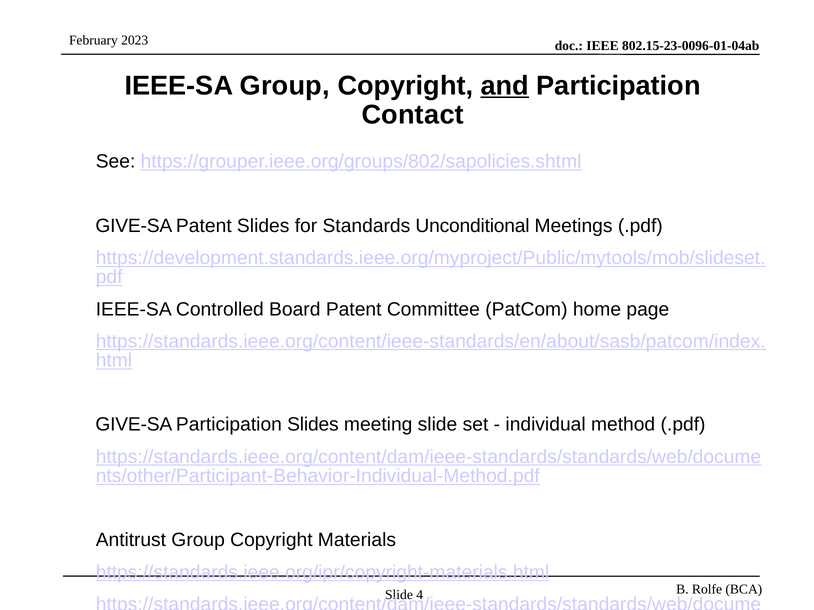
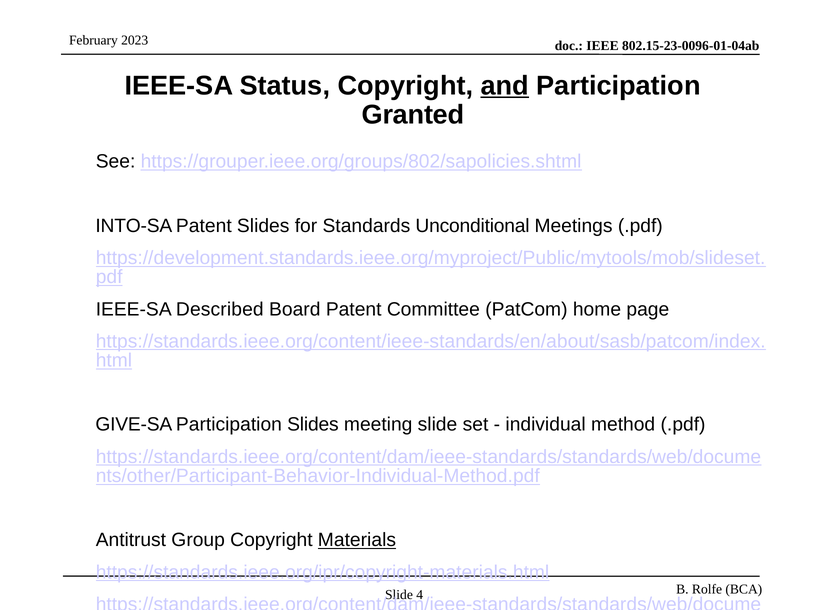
IEEE-SA Group: Group -> Status (285, 86)
Contact: Contact -> Granted (413, 115)
GIVE-SA: GIVE-SA -> INTO-SA (134, 226)
Controlled: Controlled -> Described (220, 309)
Materials underline: none -> present (357, 541)
